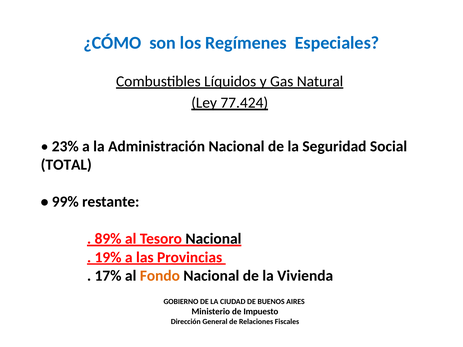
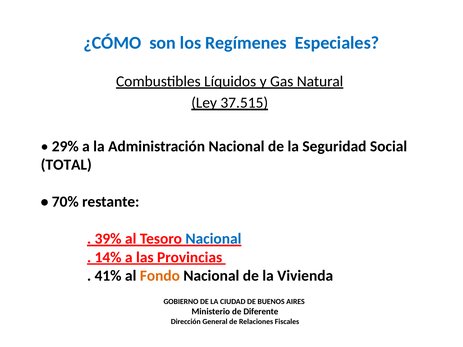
77.424: 77.424 -> 37.515 (244, 103)
23%: 23% -> 29% (65, 146)
99%: 99% -> 70% (65, 202)
89%: 89% -> 39% (108, 239)
Nacional colour: black -> blue (213, 239)
19%: 19% -> 14% (108, 258)
17%: 17% -> 41% (108, 276)
Impuesto: Impuesto -> Diferente (261, 312)
